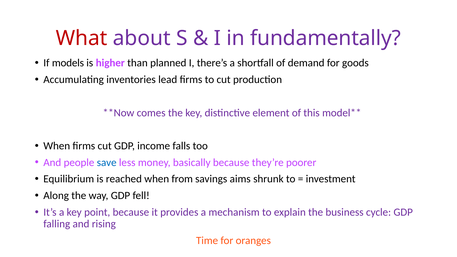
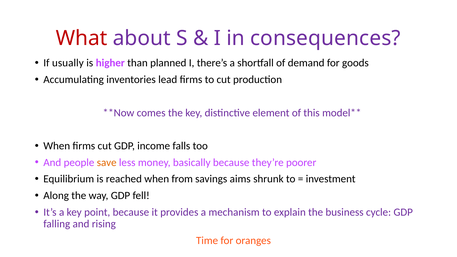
fundamentally: fundamentally -> consequences (325, 38)
models: models -> usually (68, 63)
save colour: blue -> orange (107, 163)
